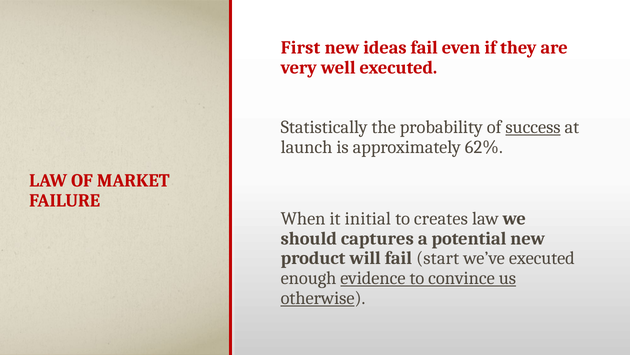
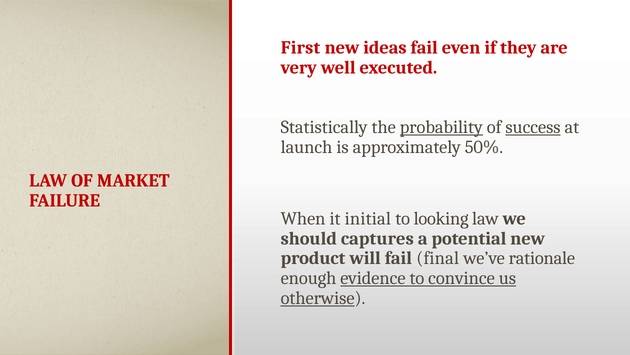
probability underline: none -> present (441, 127)
62%: 62% -> 50% (484, 147)
creates: creates -> looking (441, 218)
start: start -> final (438, 258)
we’ve executed: executed -> rationale (542, 258)
